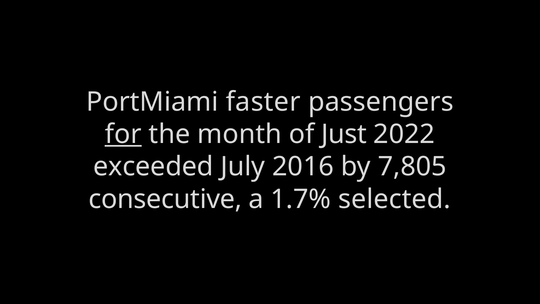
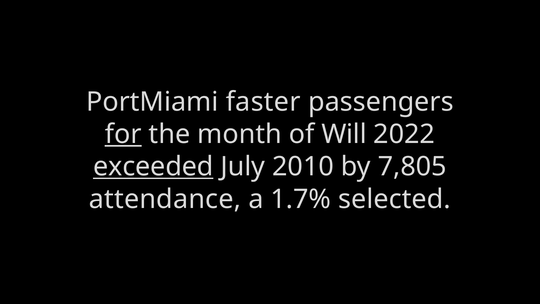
Just: Just -> Will (344, 134)
exceeded underline: none -> present (153, 167)
2016: 2016 -> 2010 (303, 167)
consecutive: consecutive -> attendance (165, 199)
